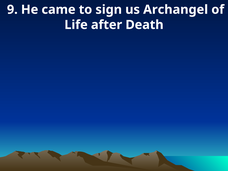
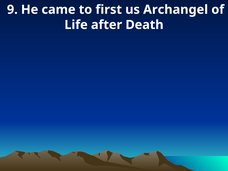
sign: sign -> first (109, 10)
